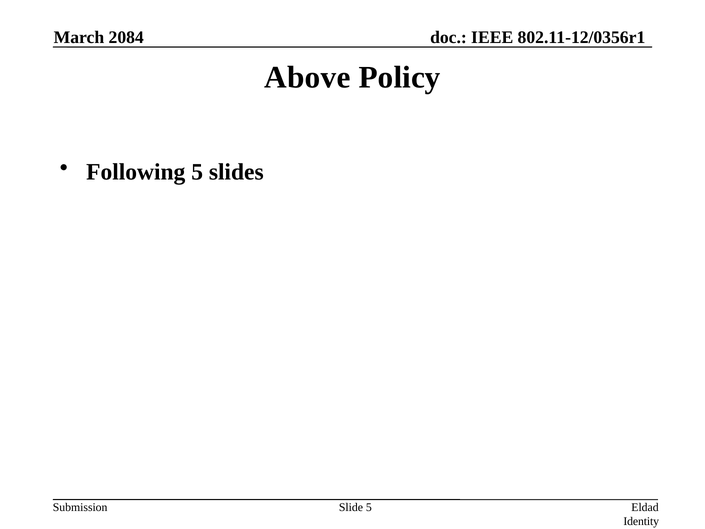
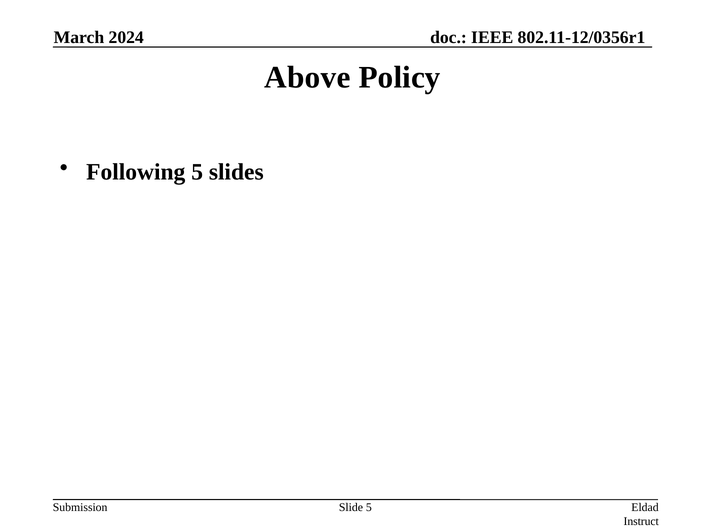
2084: 2084 -> 2024 (126, 38)
Identity: Identity -> Instruct (641, 521)
